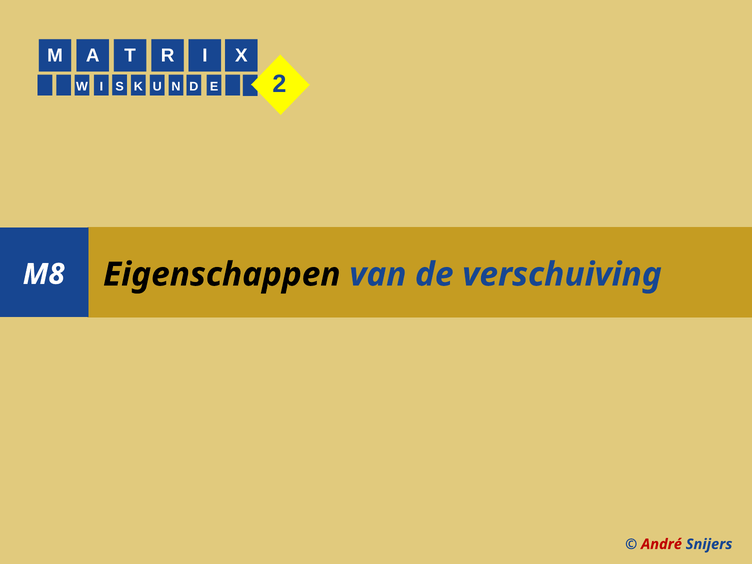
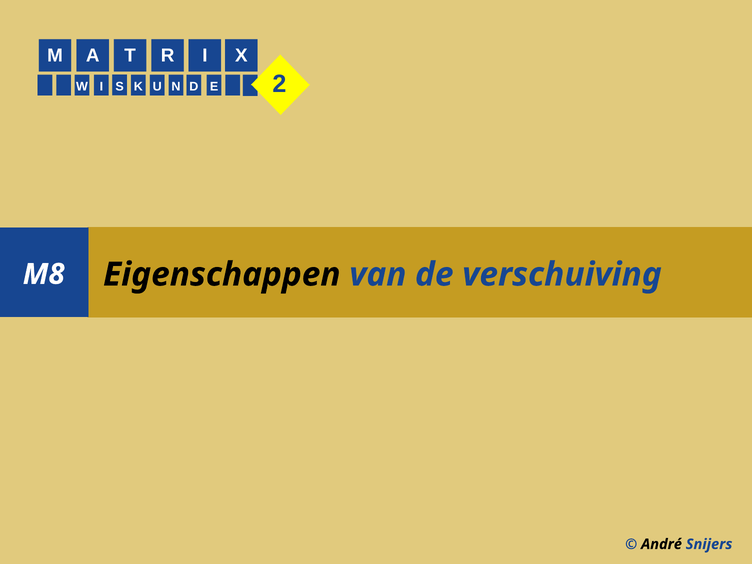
André colour: red -> black (661, 544)
